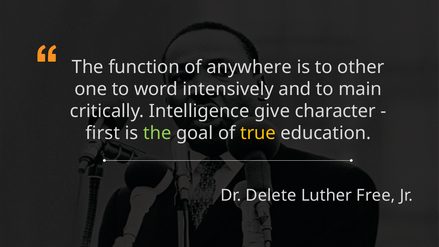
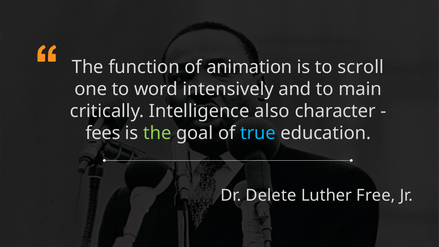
anywhere: anywhere -> animation (249, 67)
other: other -> scroll (361, 67)
give: give -> also (272, 111)
first: first -> fees (103, 133)
true colour: yellow -> light blue (258, 133)
